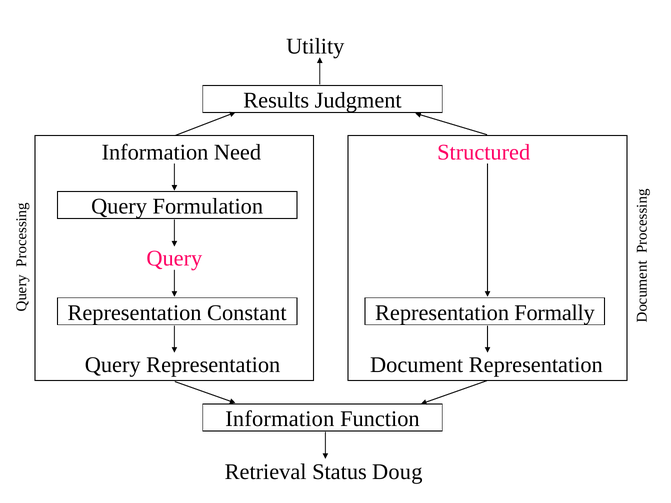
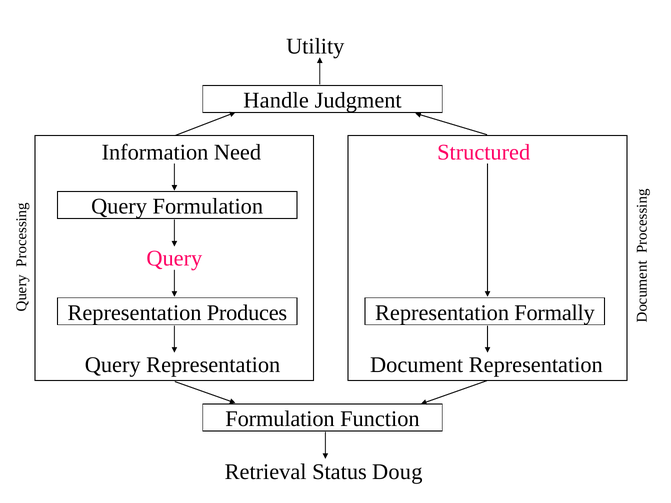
Results: Results -> Handle (276, 100)
Constant: Constant -> Produces (247, 313)
Information: Information -> Formulation (280, 419)
